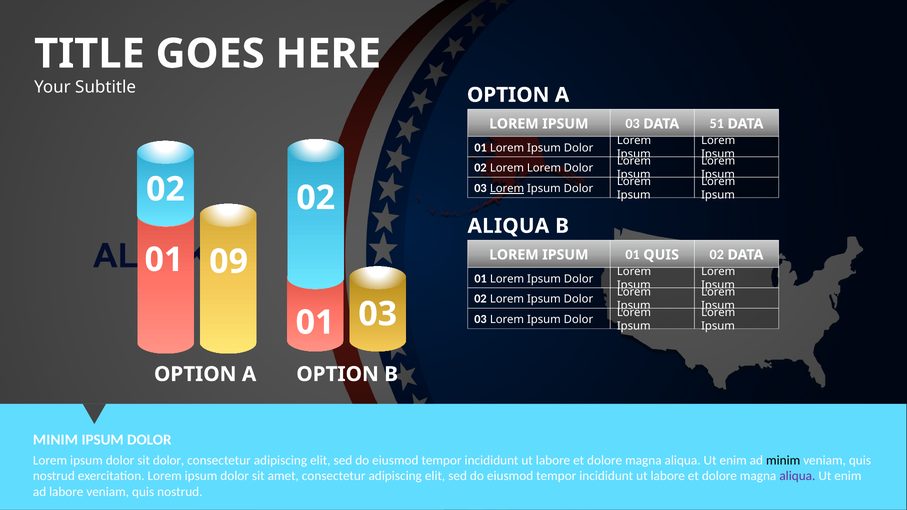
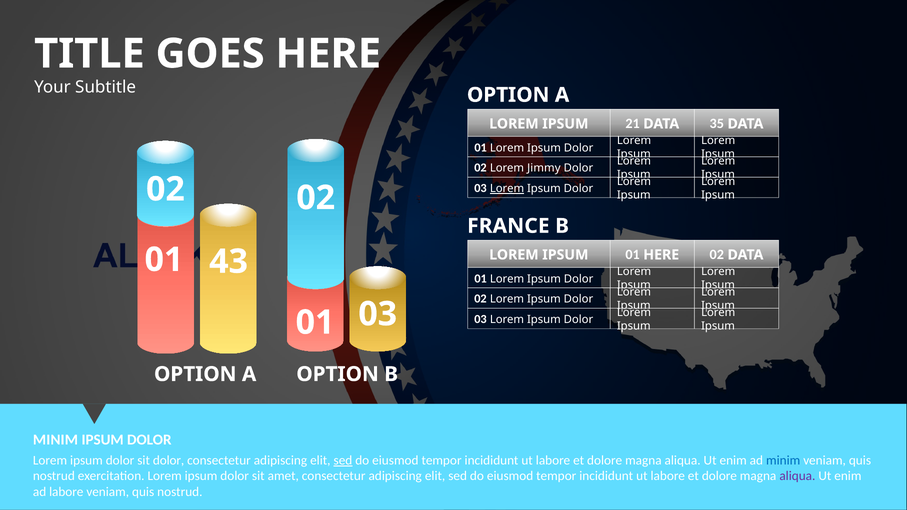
03: 03 -> 21 (633, 124)
51: 51 -> 35 (717, 124)
Lorem Lorem: Lorem -> Jimmy (544, 168)
ALIQUA: ALIQUA -> FRANCE (508, 226)
01 QUIS: QUIS -> HERE (661, 255)
09: 09 -> 43 (229, 262)
sed underline: none -> present (343, 460)
minim colour: black -> blue (783, 460)
